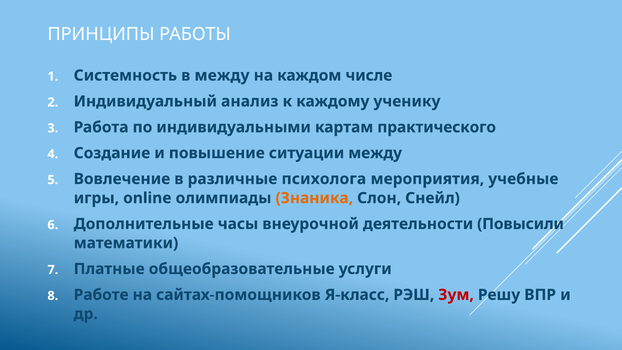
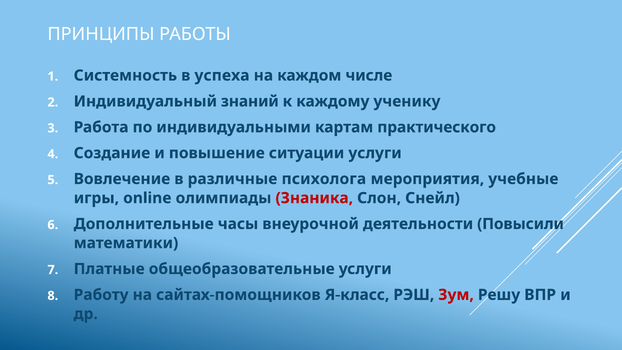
в между: между -> успеха (222, 75)
анализ: анализ -> знаний (250, 101)
ситуации между: между -> услуги (375, 153)
Знаника colour: orange -> red (314, 198)
Работе: Работе -> Работу (101, 295)
